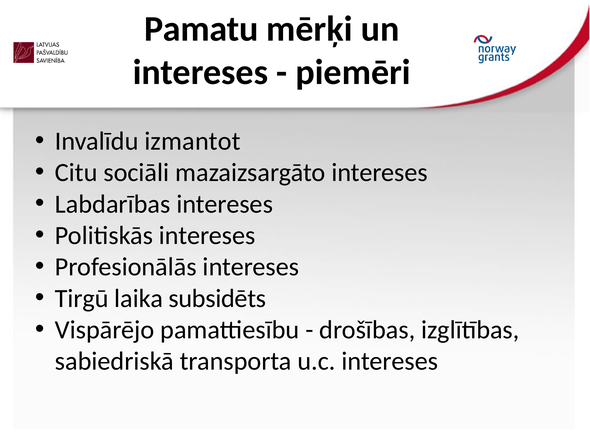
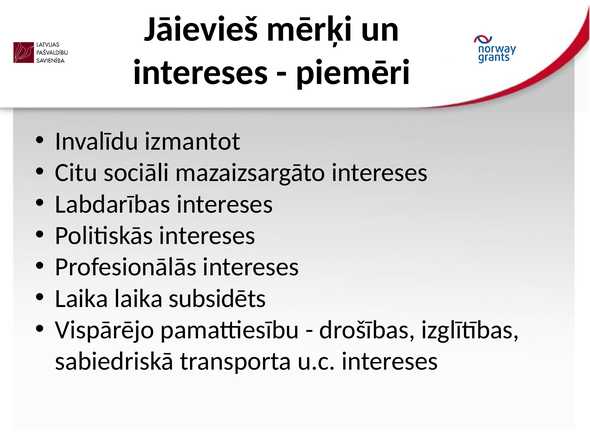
Pamatu: Pamatu -> Jāievieš (201, 29)
Tirgū: Tirgū -> Laika (82, 299)
